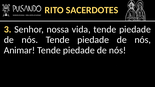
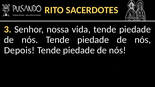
Animar: Animar -> Depois (19, 50)
